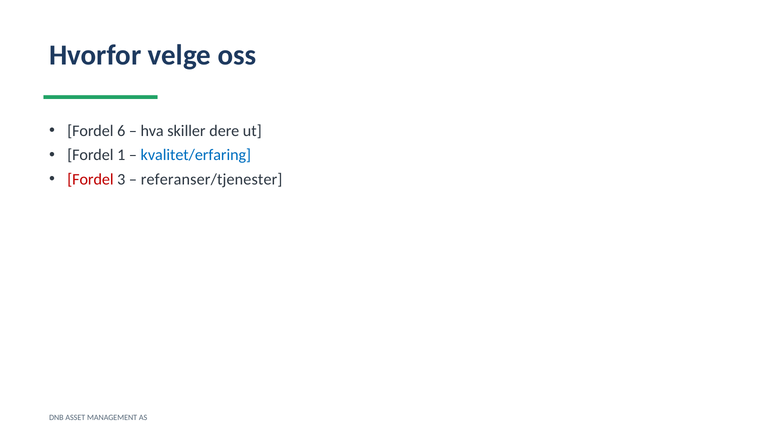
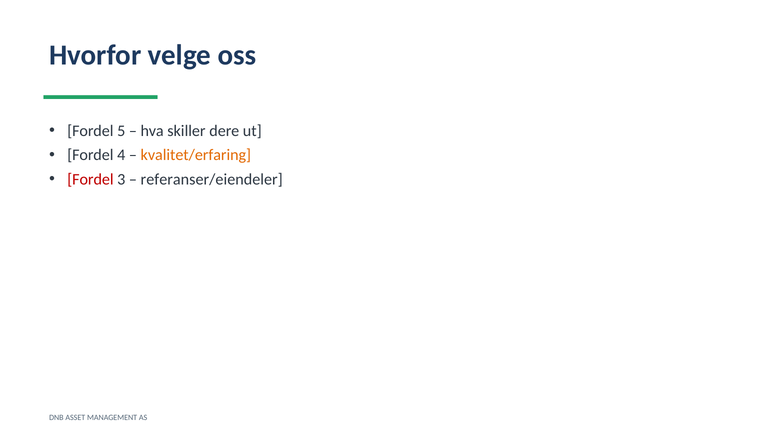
6: 6 -> 5 (121, 131)
1: 1 -> 4 (121, 155)
kvalitet/erfaring colour: blue -> orange (196, 155)
referanser/tjenester: referanser/tjenester -> referanser/eiendeler (212, 179)
